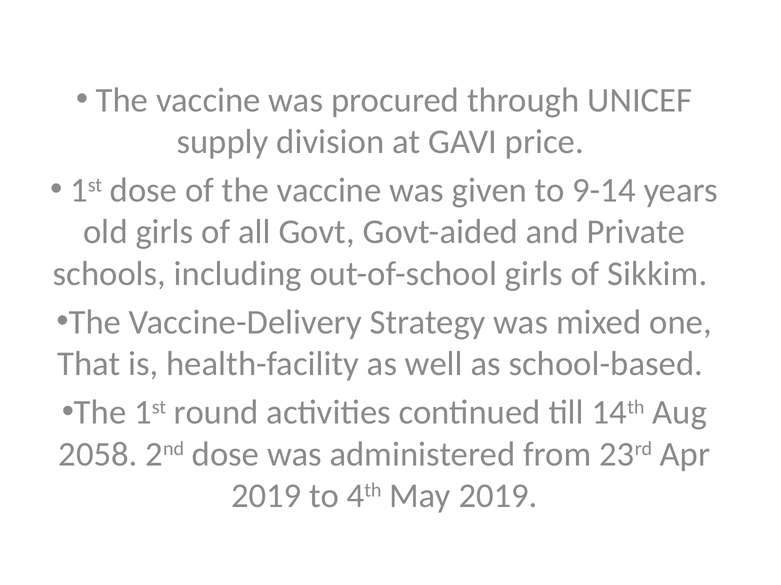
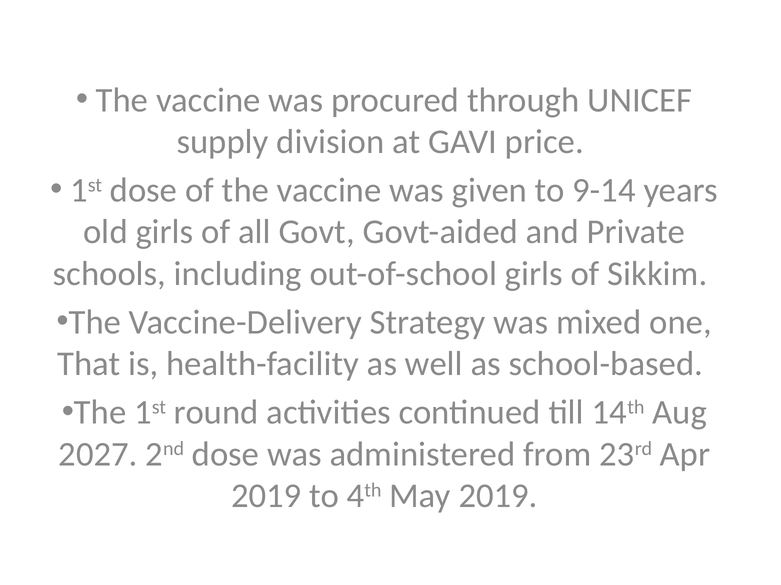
2058: 2058 -> 2027 (98, 455)
